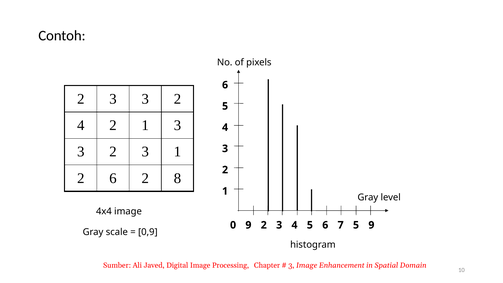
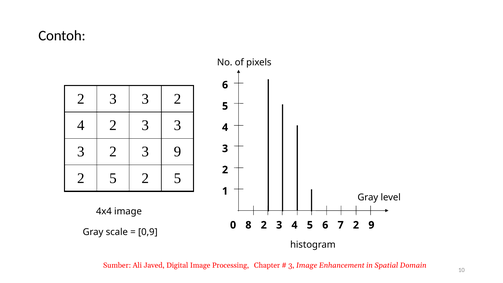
4 2 1: 1 -> 3 (145, 125)
3 1: 1 -> 9 (177, 152)
6: 6 -> 5 (113, 178)
8: 8 -> 5 (177, 178)
0 9: 9 -> 8 (248, 225)
7 5: 5 -> 2 (356, 225)
